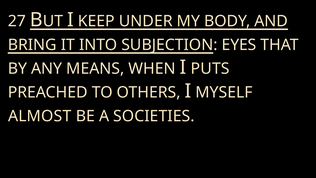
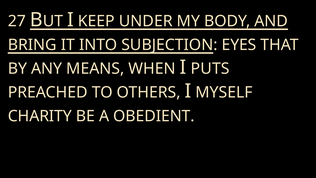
ALMOST: ALMOST -> CHARITY (40, 116)
SOCIETIES: SOCIETIES -> OBEDIENT (154, 116)
